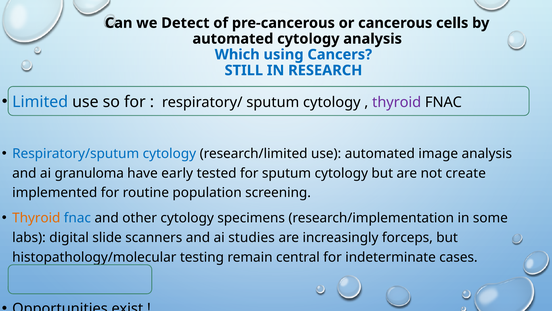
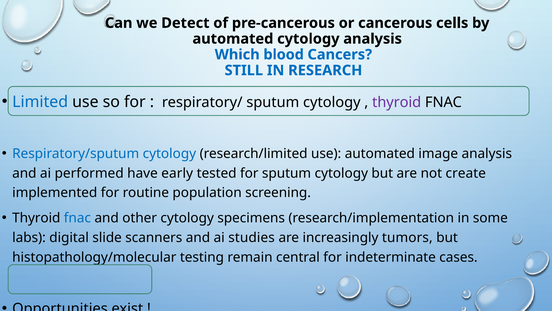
using: using -> blood (284, 54)
granuloma: granuloma -> performed (89, 173)
Thyroid colour: orange -> black (36, 218)
forceps: forceps -> tumors (407, 237)
